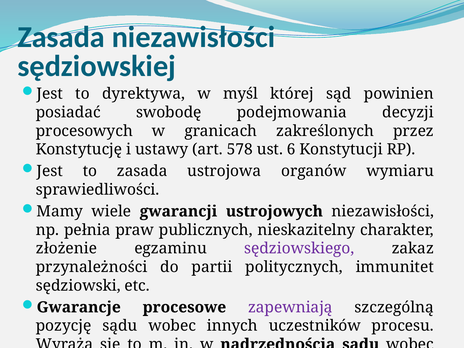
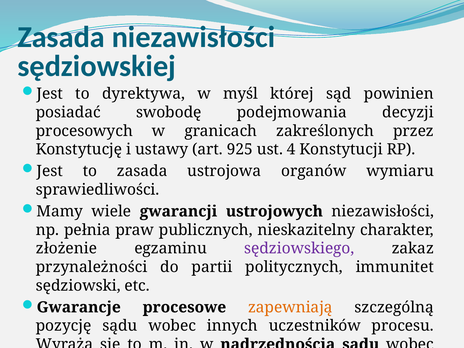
578: 578 -> 925 (240, 150)
6: 6 -> 4 (291, 150)
zapewniają colour: purple -> orange (290, 307)
